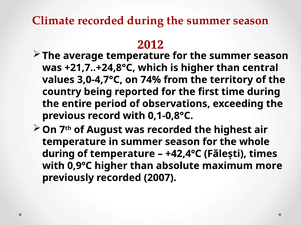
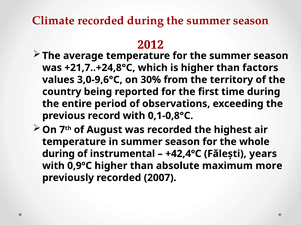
central: central -> factors (260, 68)
3,0-4,7°C: 3,0-4,7°C -> 3,0-9,6°C (100, 80)
74%: 74% -> 30% (151, 80)
of temperature: temperature -> instrumental (123, 154)
times: times -> years (263, 154)
